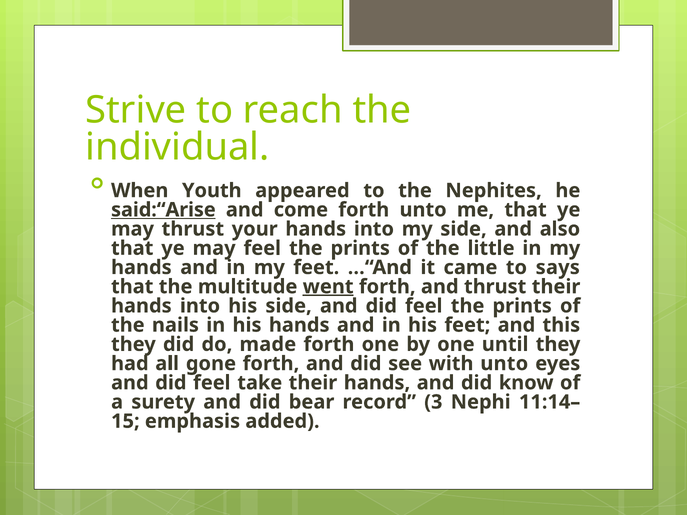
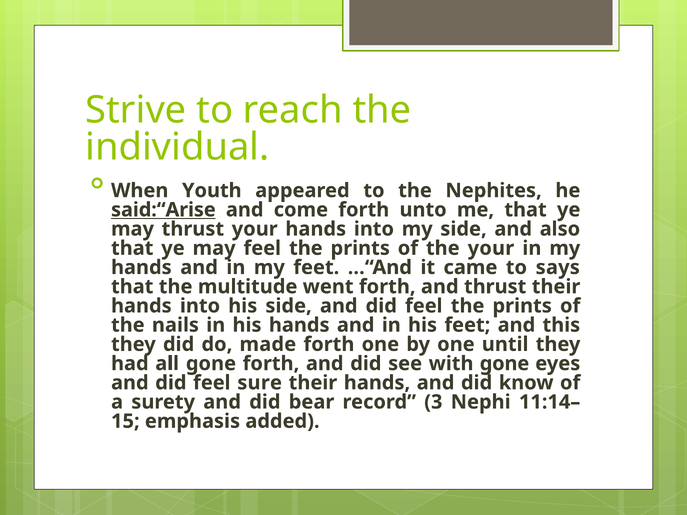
the little: little -> your (491, 248)
went underline: present -> none (328, 287)
with unto: unto -> gone (504, 364)
take: take -> sure (260, 383)
